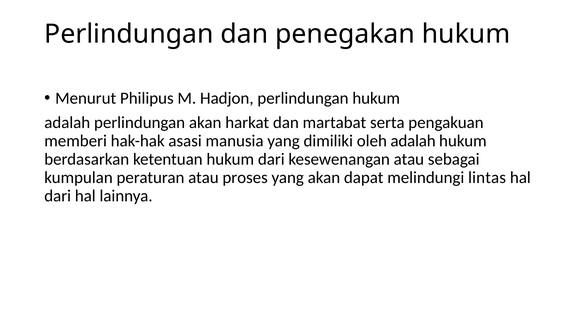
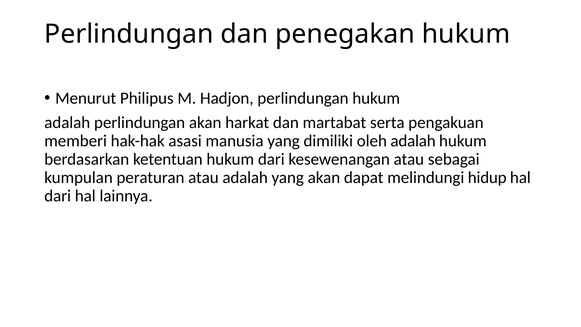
atau proses: proses -> adalah (245, 178)
lintas: lintas -> hidup (487, 178)
